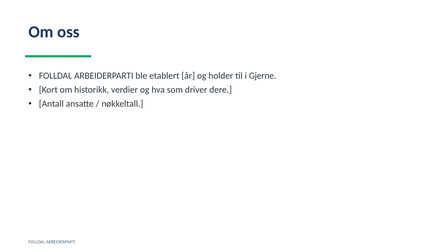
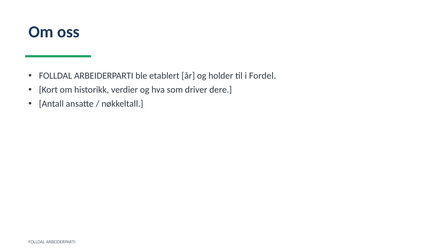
Gjerne: Gjerne -> Fordel (263, 76)
